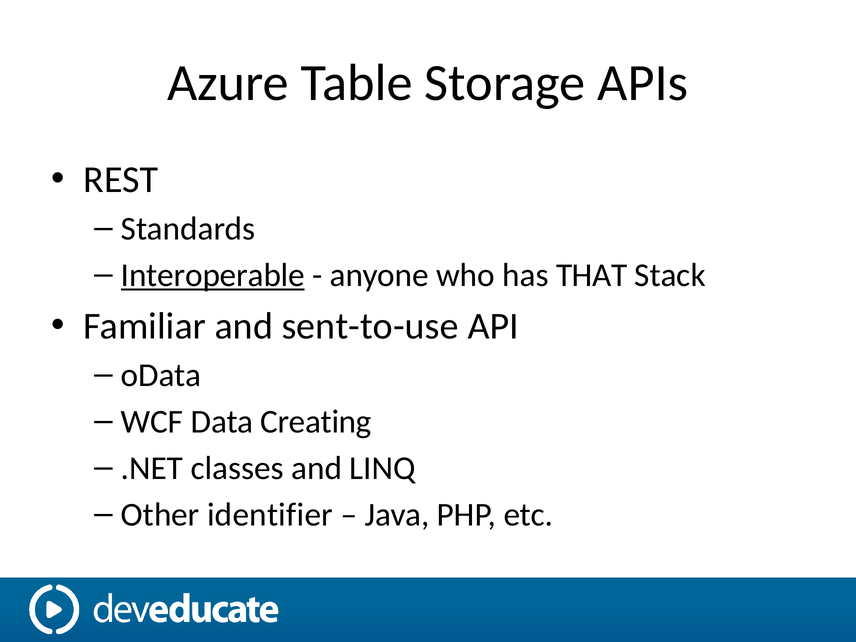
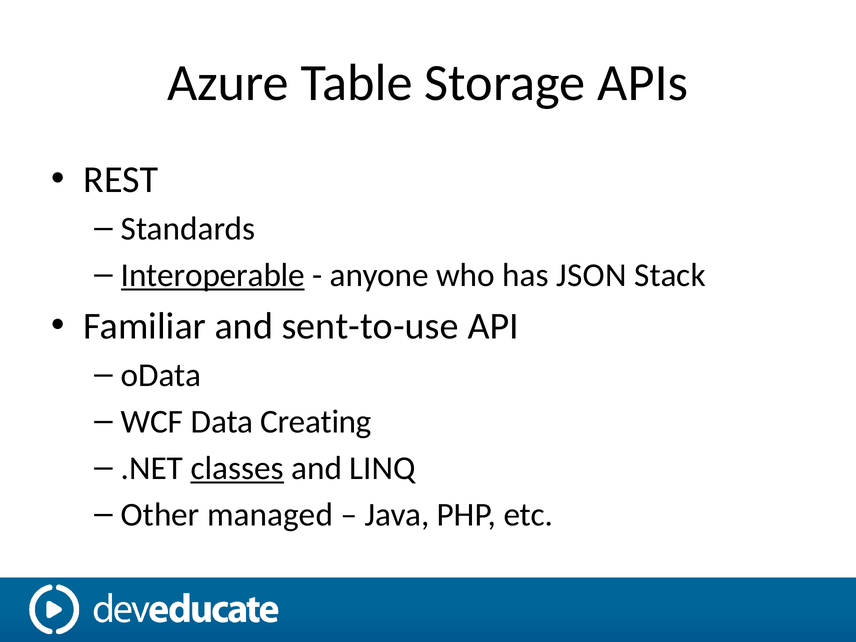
THAT: THAT -> JSON (591, 275)
classes underline: none -> present (237, 468)
identifier: identifier -> managed (270, 515)
